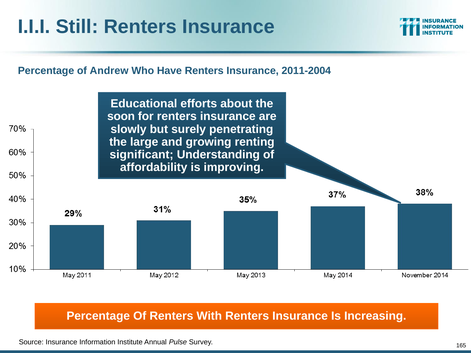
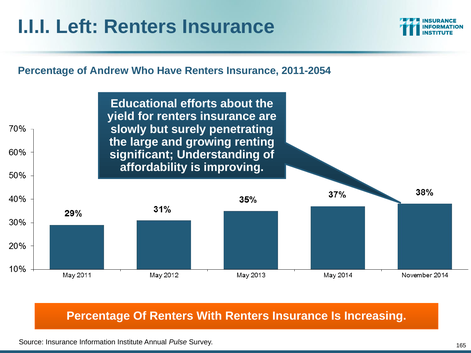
Still: Still -> Left (77, 27)
2011-2004: 2011-2004 -> 2011-2054 (306, 71)
soon: soon -> yield (121, 116)
